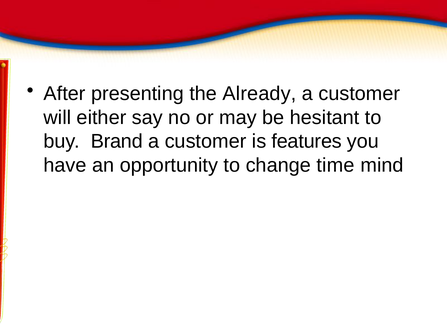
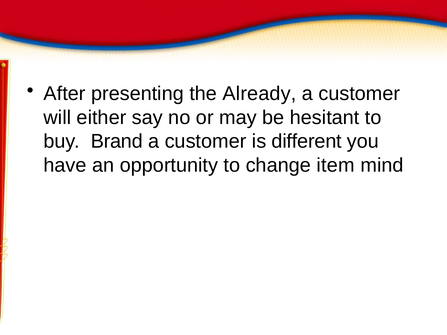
features: features -> different (307, 141)
time: time -> item (336, 165)
